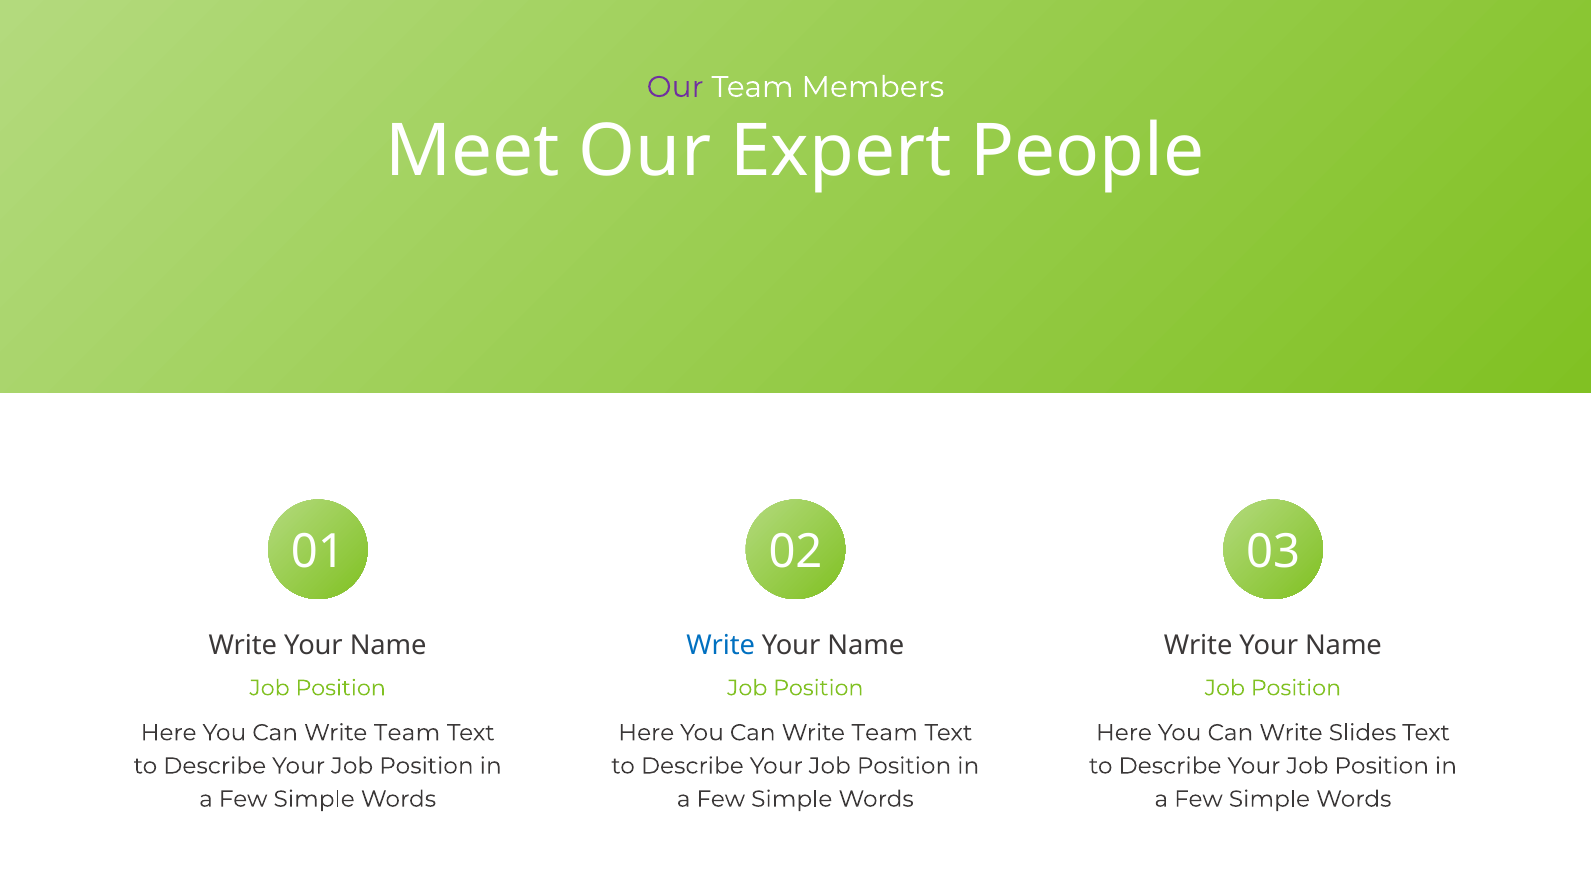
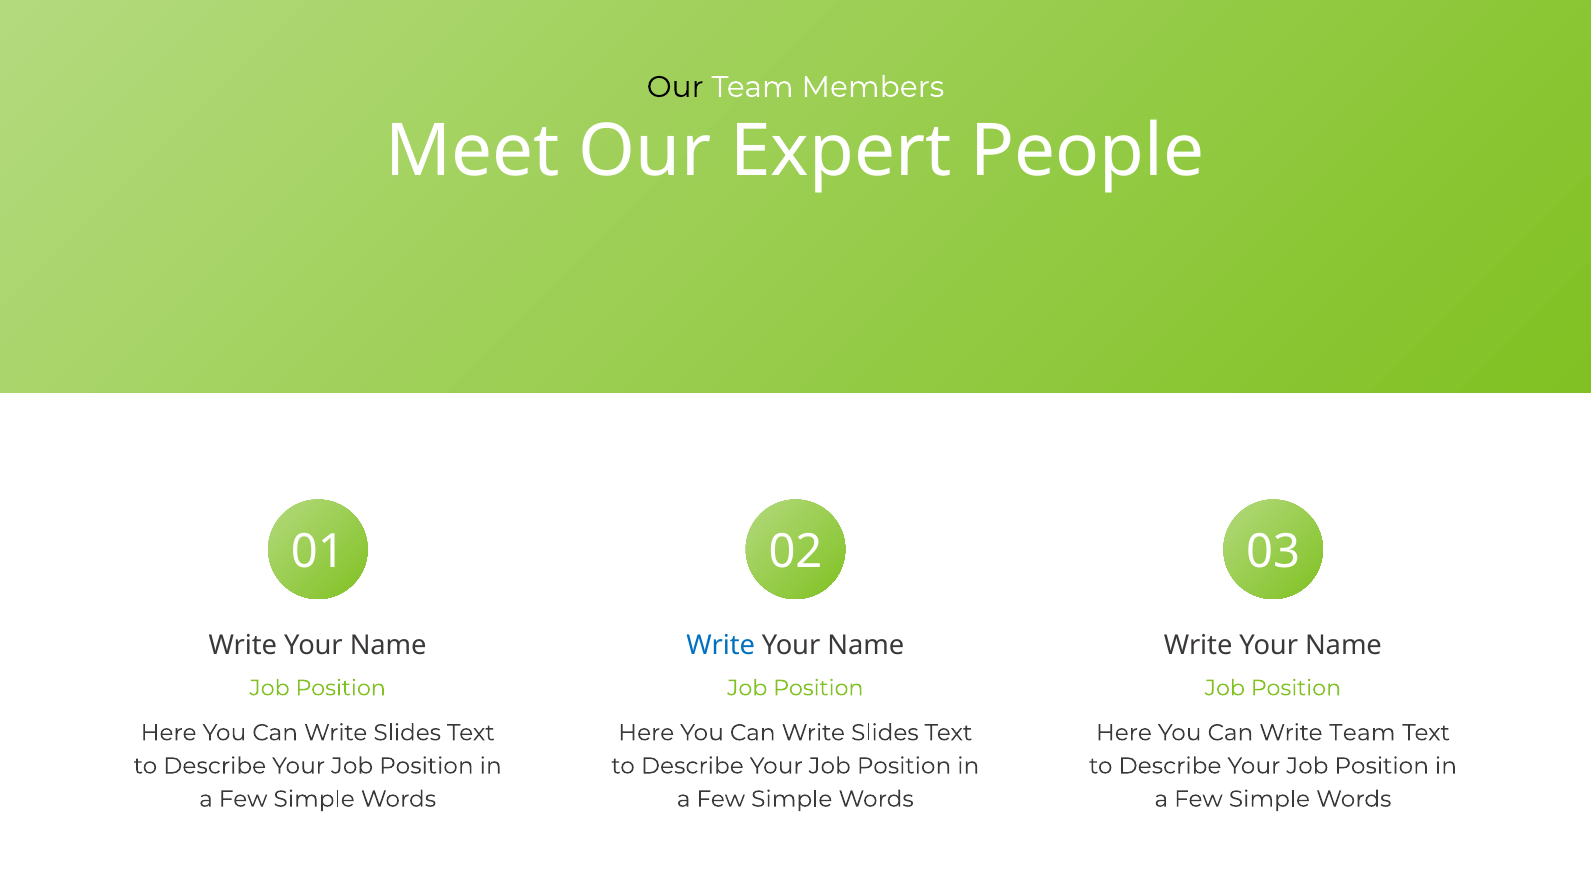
Our colour: purple -> black (675, 87)
Team: Team -> Slides (407, 733)
Team: Team -> Slides (885, 733)
Write Slides: Slides -> Team (1362, 733)
